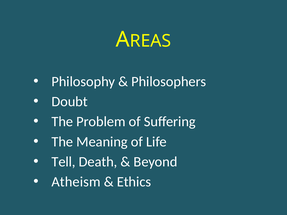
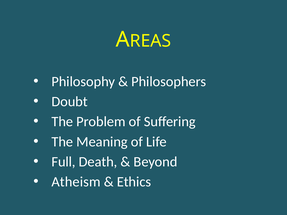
Tell: Tell -> Full (64, 162)
